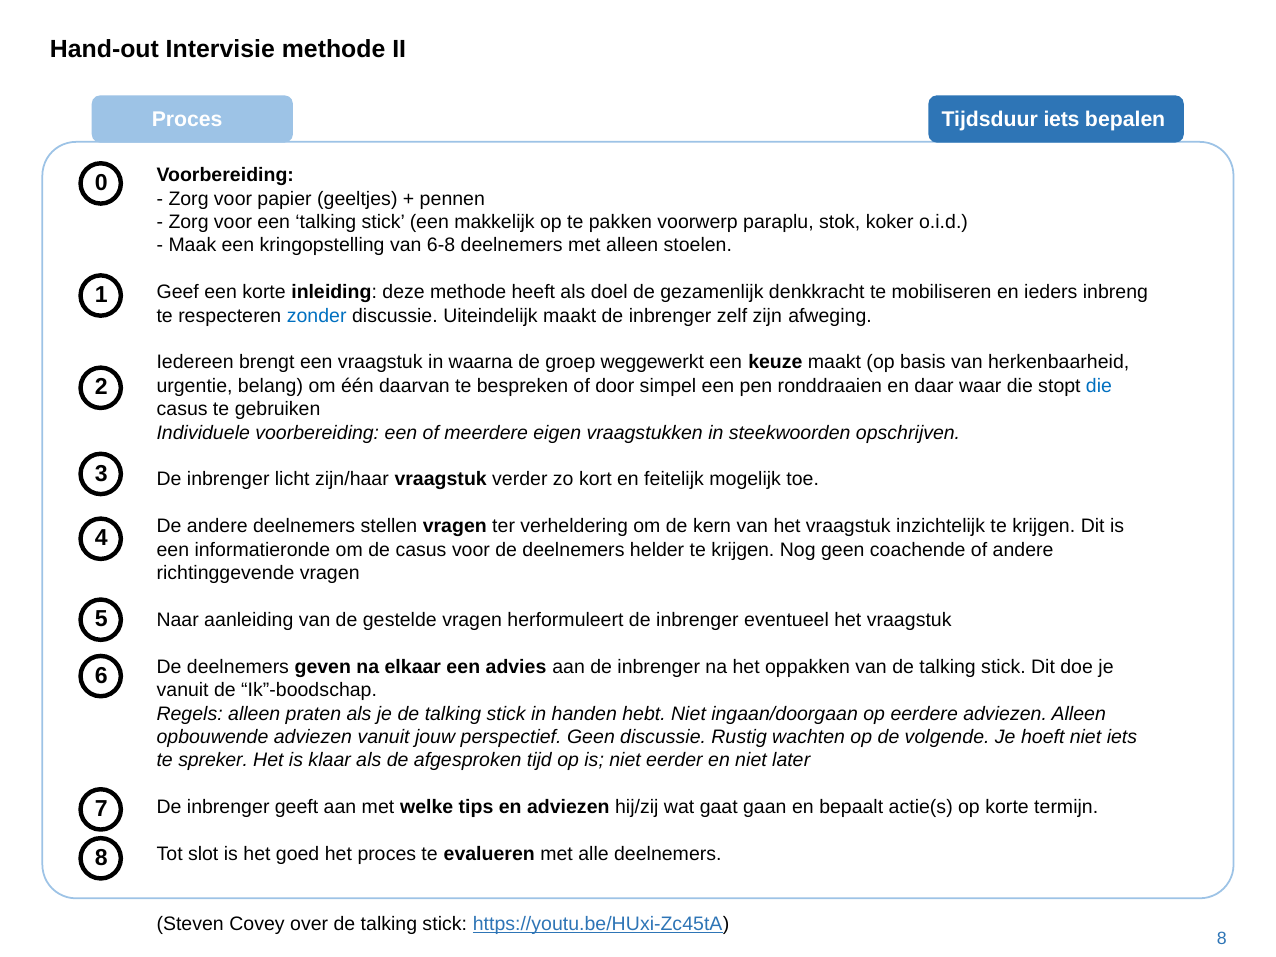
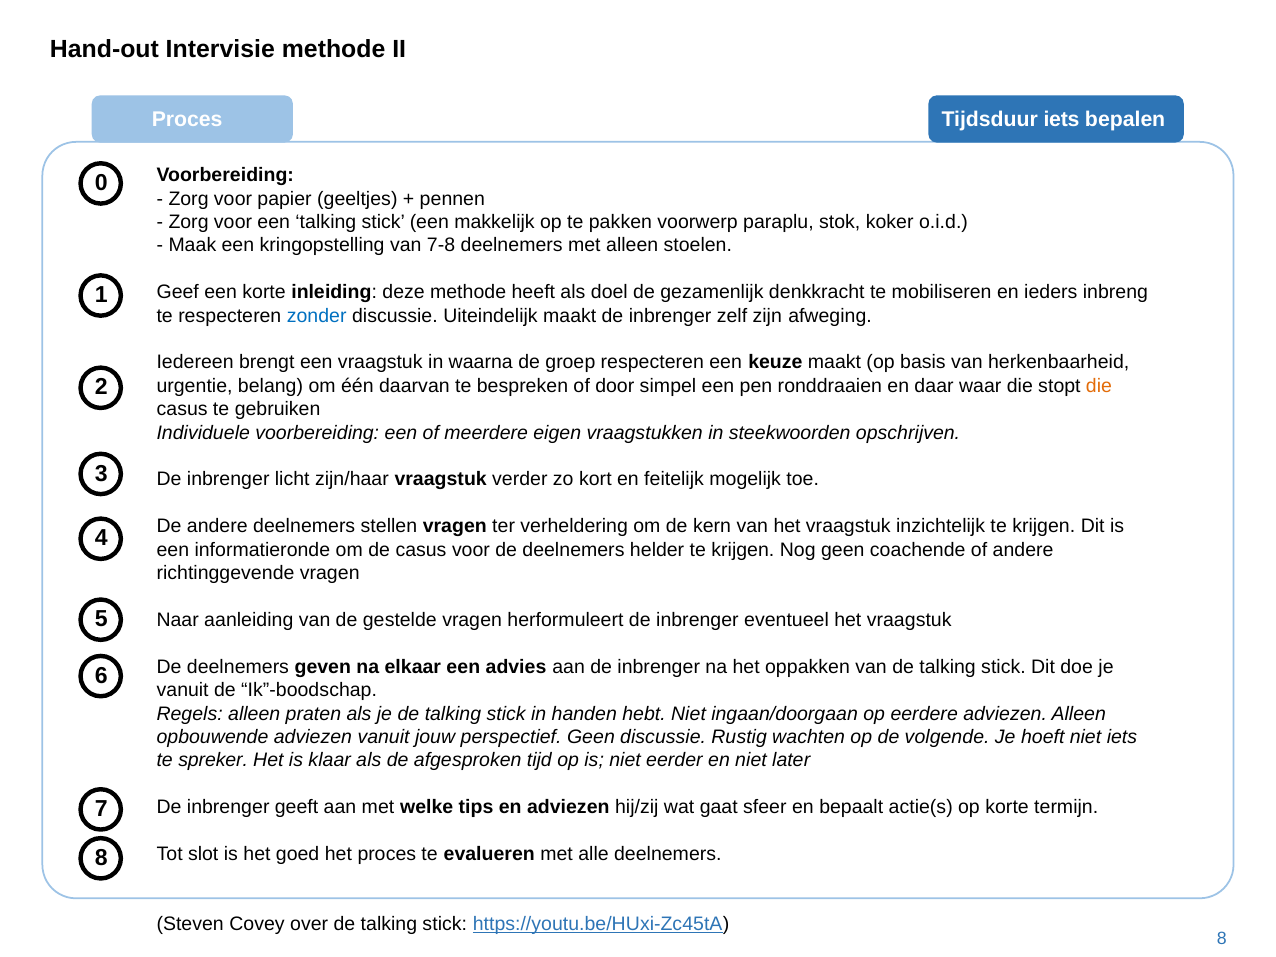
6-8: 6-8 -> 7-8 (441, 245)
groep weggewerkt: weggewerkt -> respecteren (652, 363)
die colour: blue -> orange (1099, 386)
gaan: gaan -> sfeer (765, 807)
